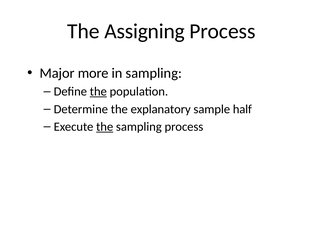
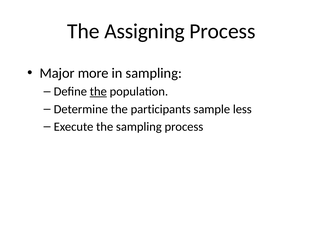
explanatory: explanatory -> participants (161, 109)
half: half -> less (242, 109)
the underline: present -> none (105, 127)
